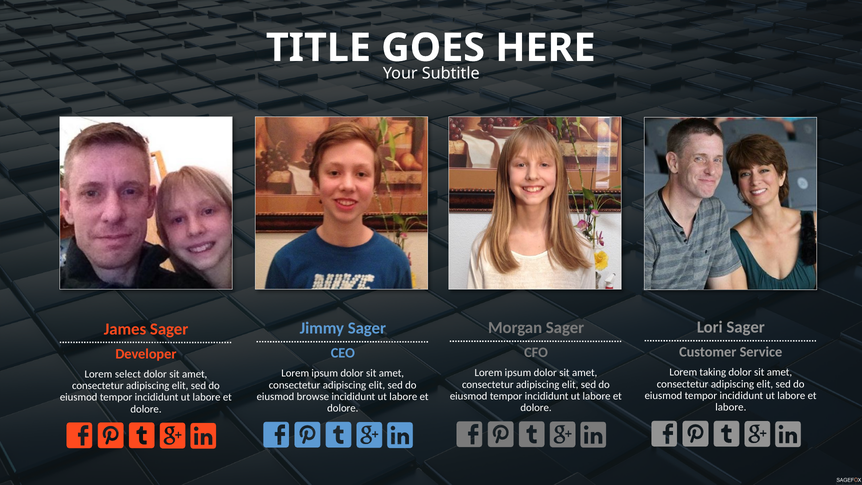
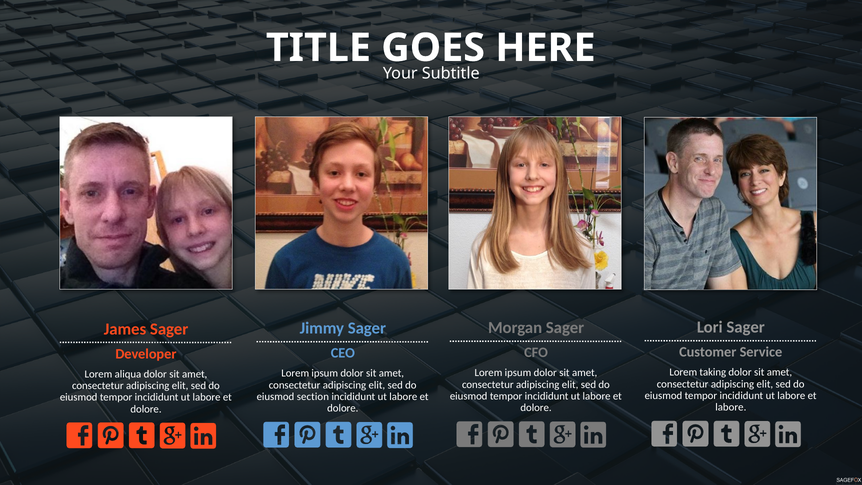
select: select -> aliqua (128, 374)
browse: browse -> section (313, 397)
